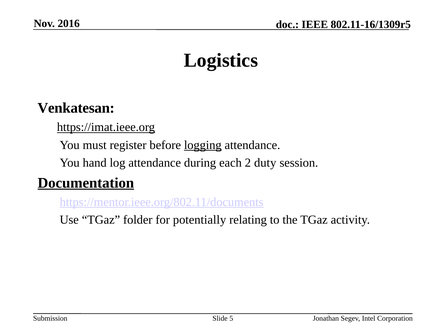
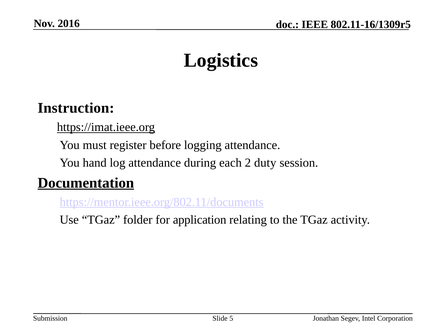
Venkatesan: Venkatesan -> Instruction (76, 108)
logging underline: present -> none (203, 145)
potentially: potentially -> application (200, 220)
